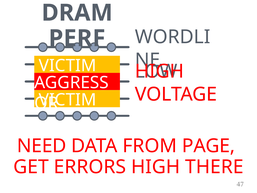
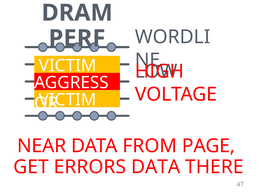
NEED: NEED -> NEAR (42, 146)
ERRORS HIGH: HIGH -> DATA (156, 167)
